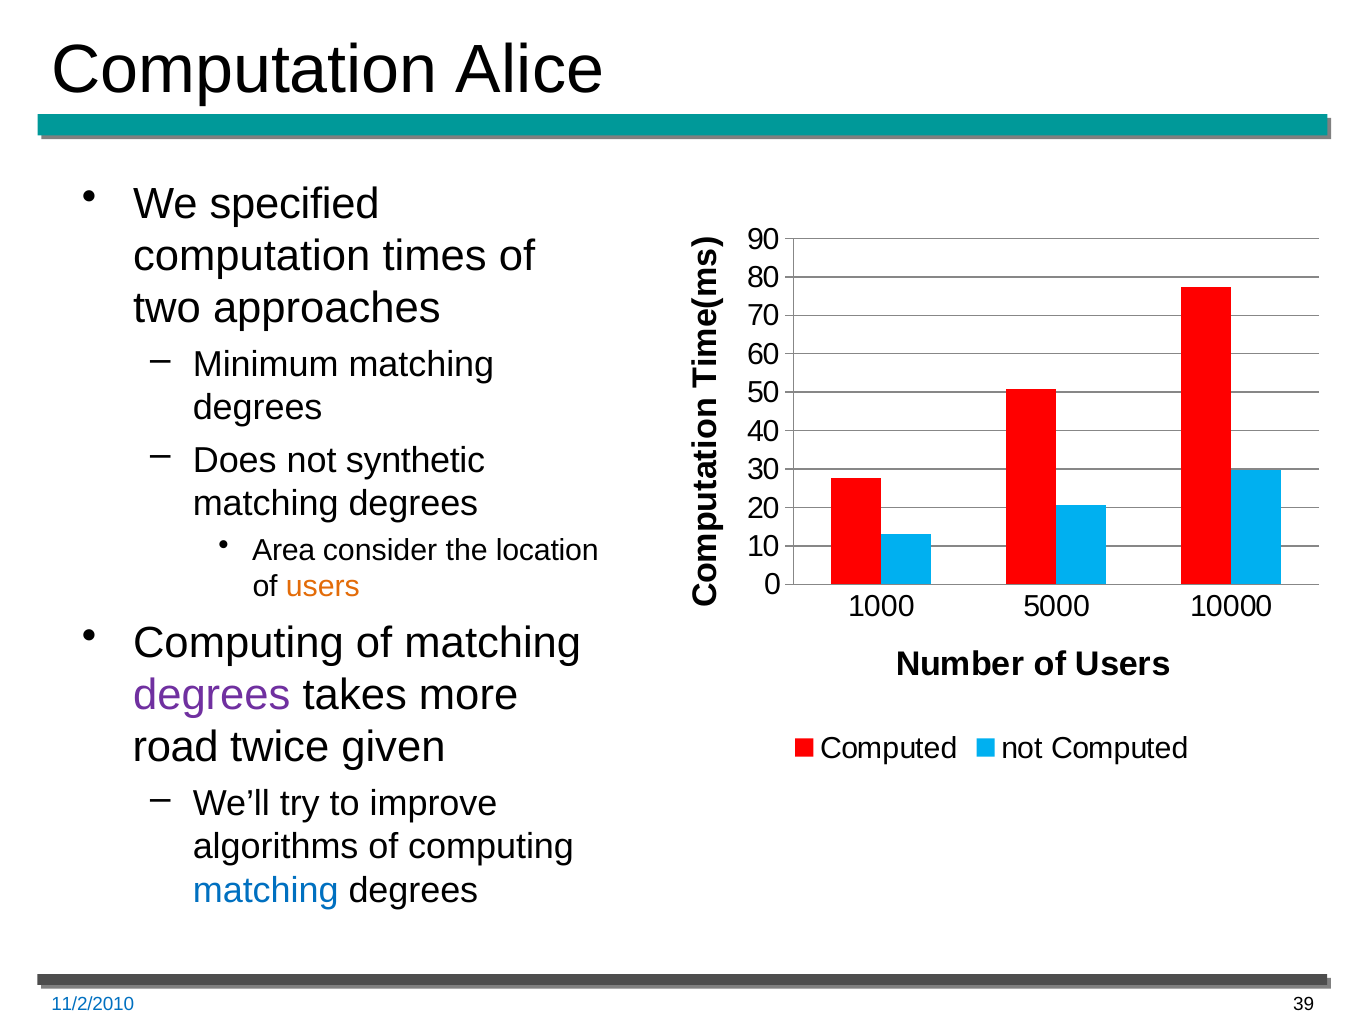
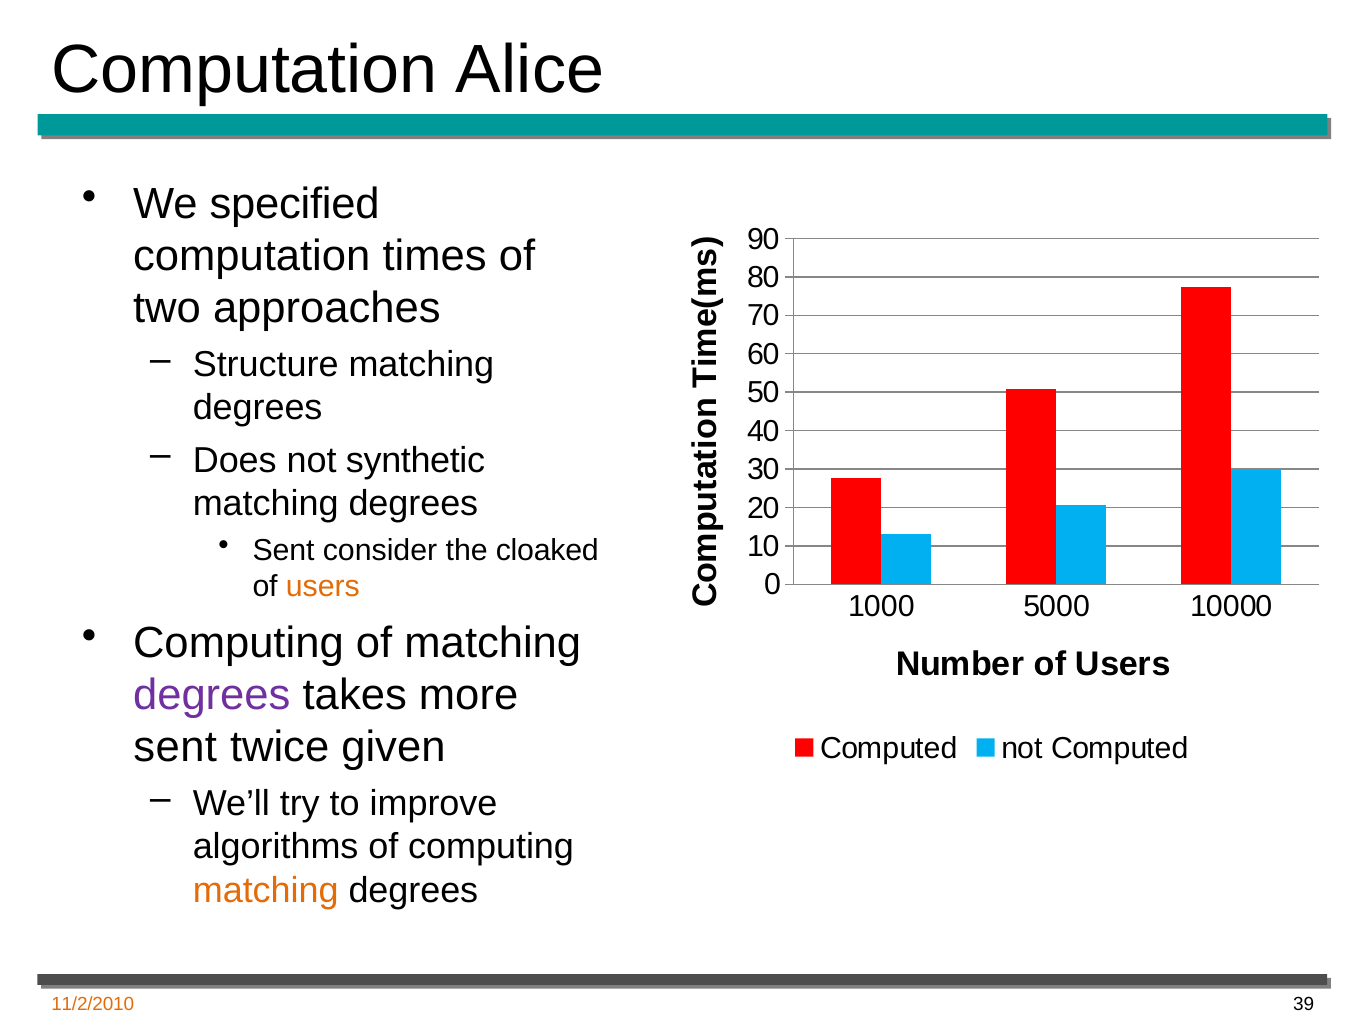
Minimum: Minimum -> Structure (266, 365)
Area: Area -> Sent (284, 550)
location: location -> cloaked (547, 550)
road: road -> sent (175, 747)
matching colour: blue -> orange (266, 890)
11/2/2010 colour: blue -> orange (93, 1004)
